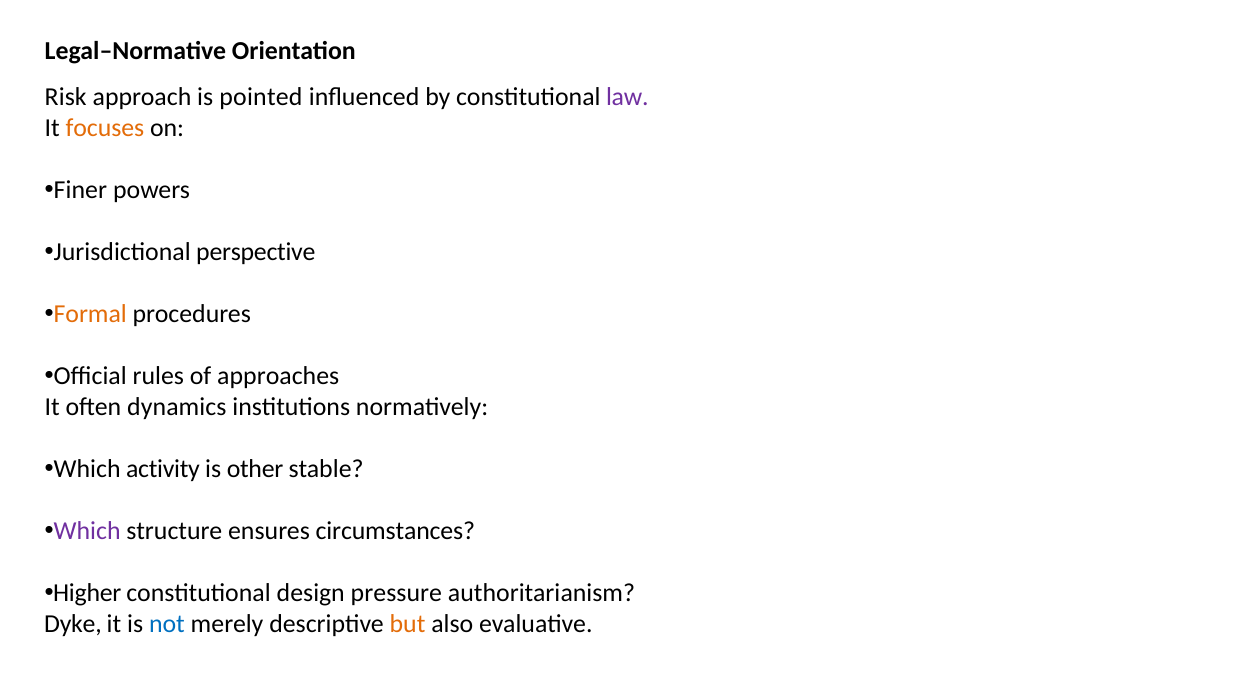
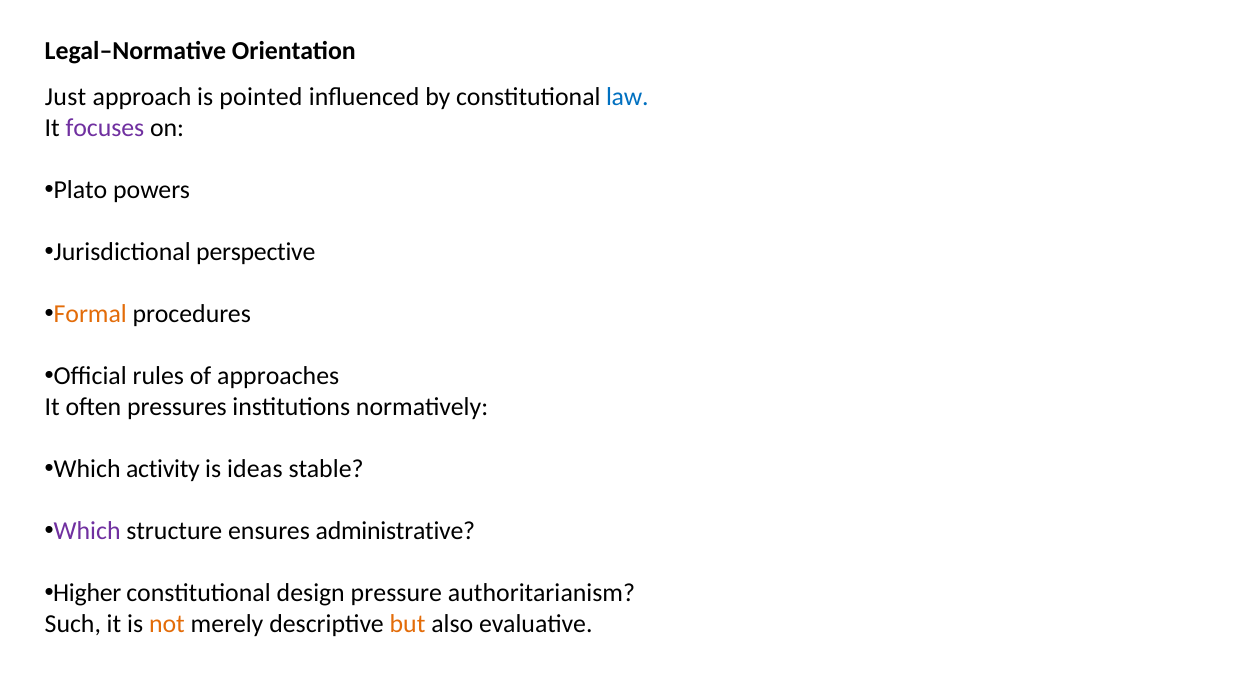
Risk: Risk -> Just (66, 97)
law colour: purple -> blue (627, 97)
focuses colour: orange -> purple (105, 128)
Finer: Finer -> Plato (80, 190)
dynamics: dynamics -> pressures (177, 407)
other: other -> ideas (255, 469)
circumstances: circumstances -> administrative (395, 531)
Dyke: Dyke -> Such (73, 624)
not colour: blue -> orange (167, 624)
